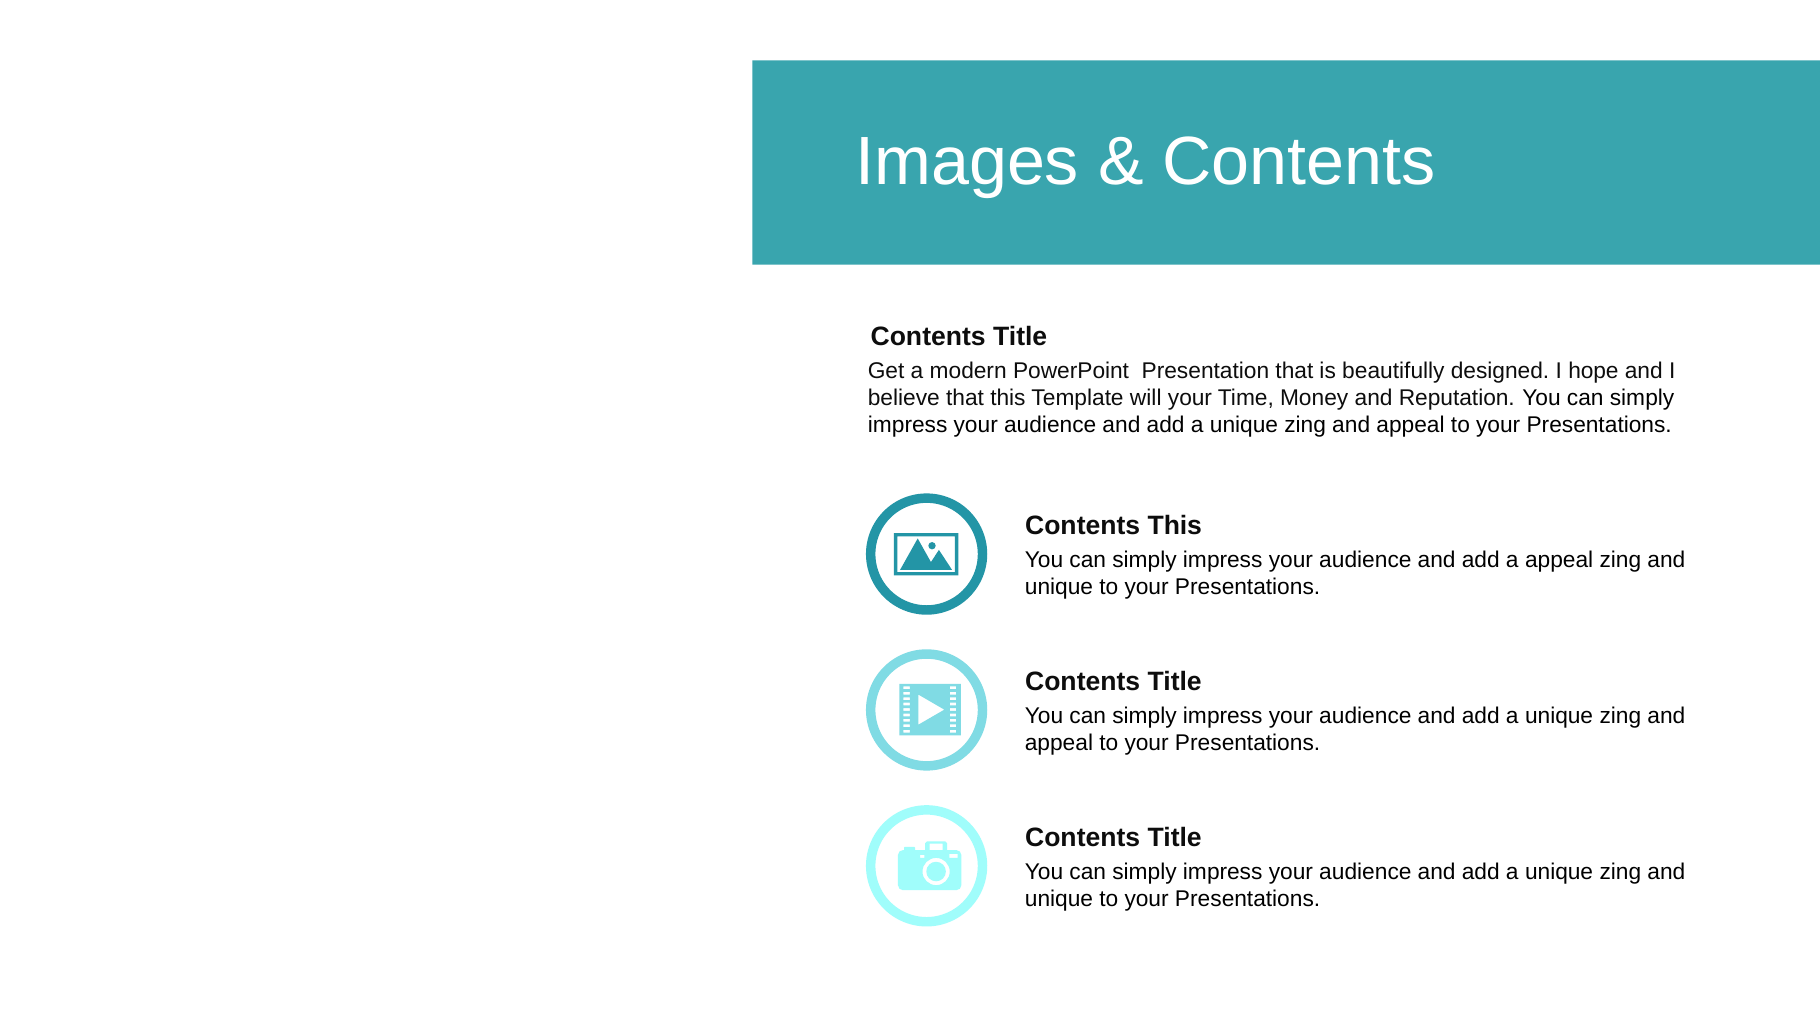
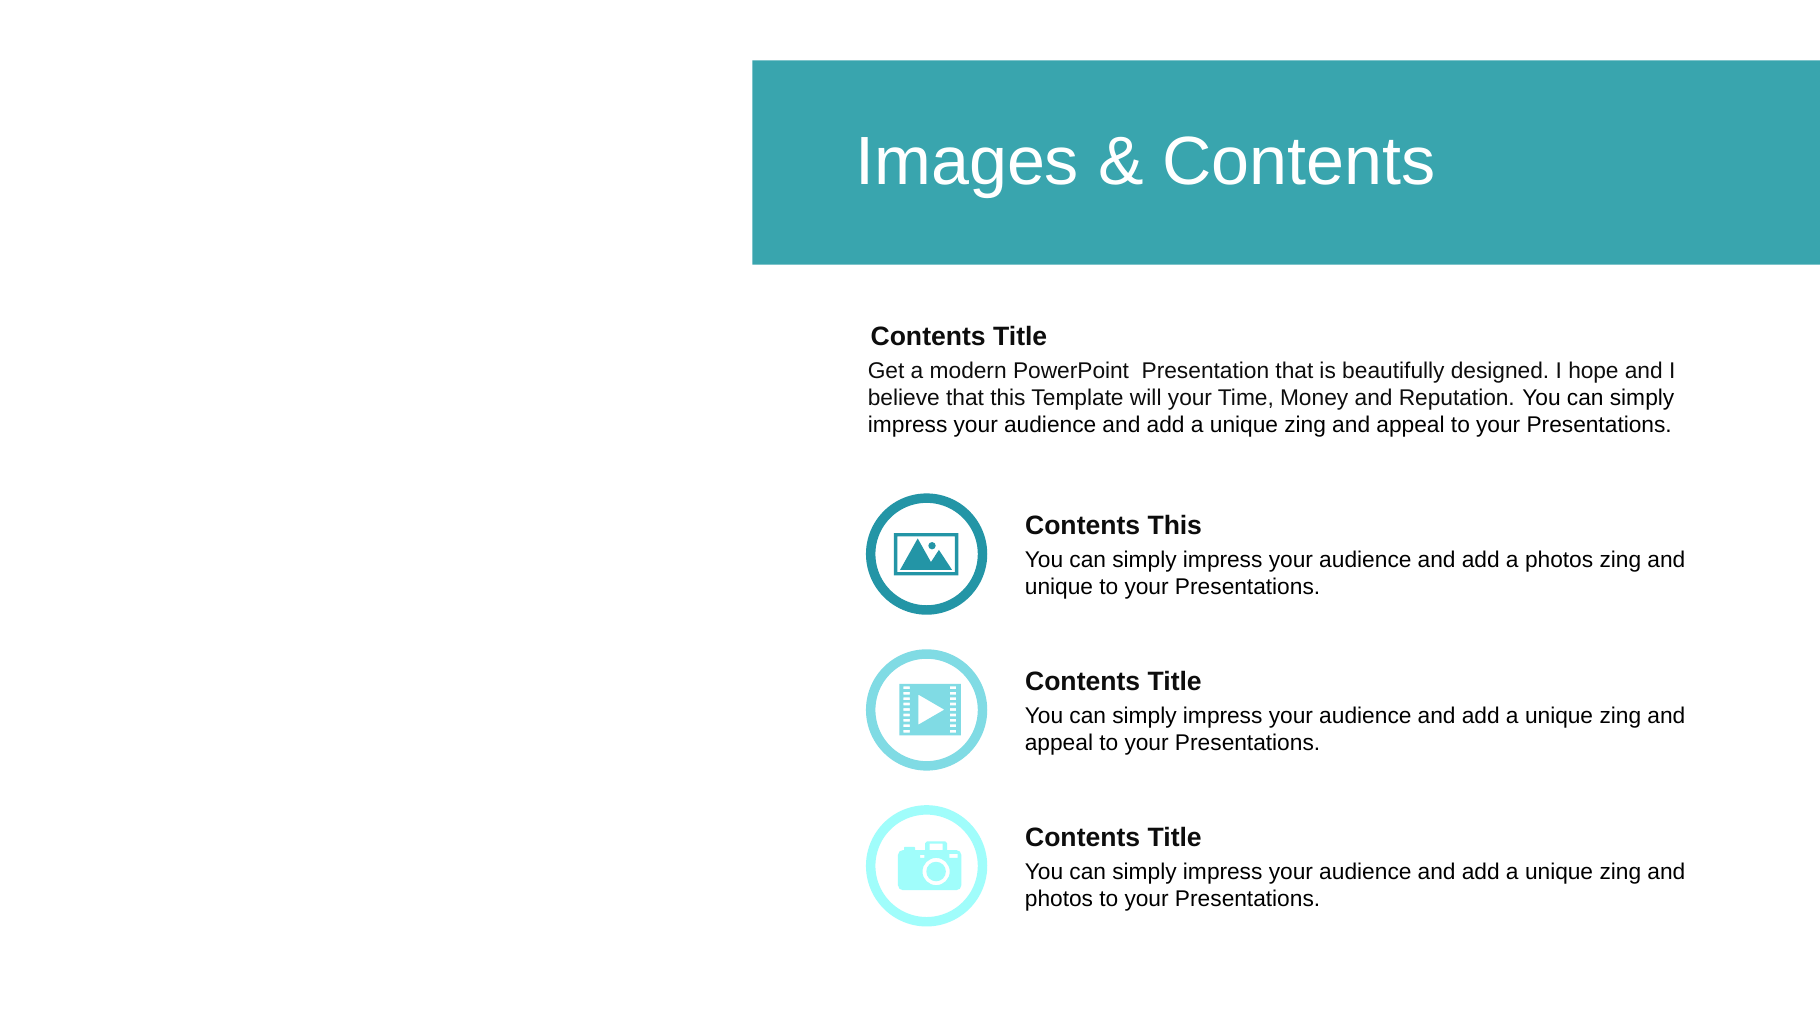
a appeal: appeal -> photos (1559, 560)
unique: unique -> photos (1059, 899)
